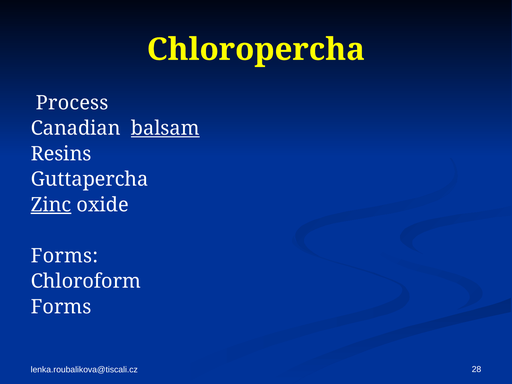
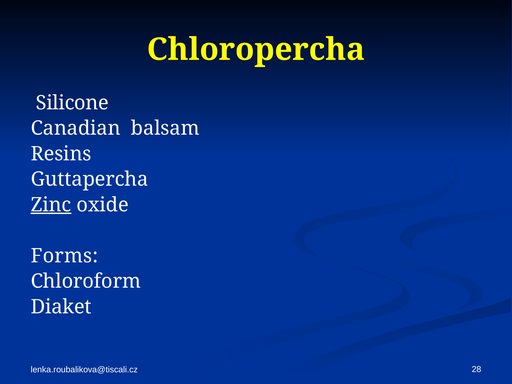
Process: Process -> Silicone (72, 103)
balsam underline: present -> none (165, 128)
Forms: Forms -> Diaket (61, 307)
